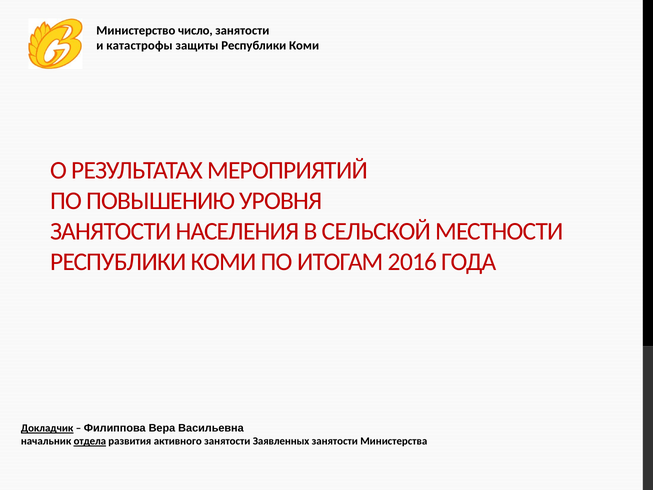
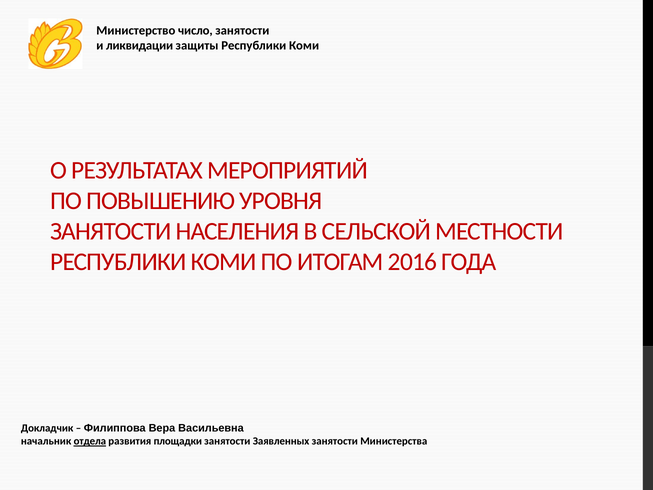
катастрофы: катастрофы -> ликвидации (140, 46)
Докладчик underline: present -> none (47, 428)
активного: активного -> площадки (178, 441)
